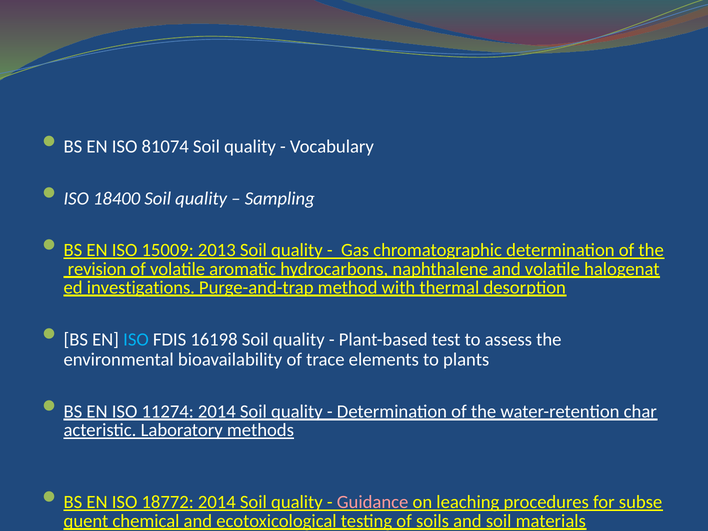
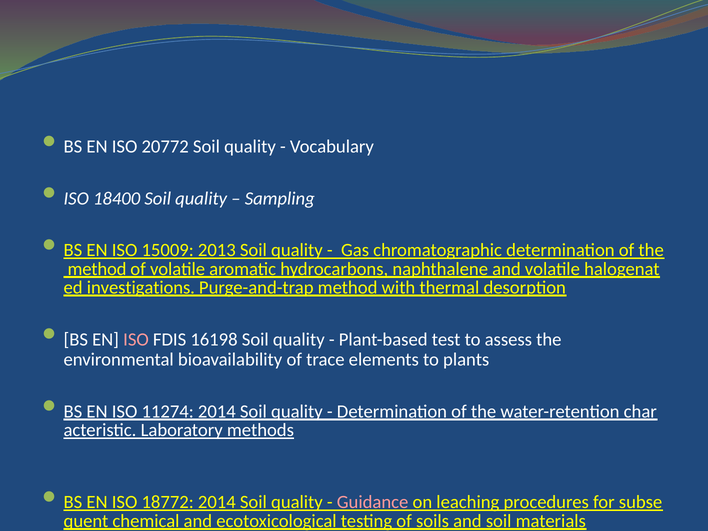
81074: 81074 -> 20772 (165, 147)
revision: revision -> method (97, 269)
ISO colour: light blue -> pink (136, 340)
